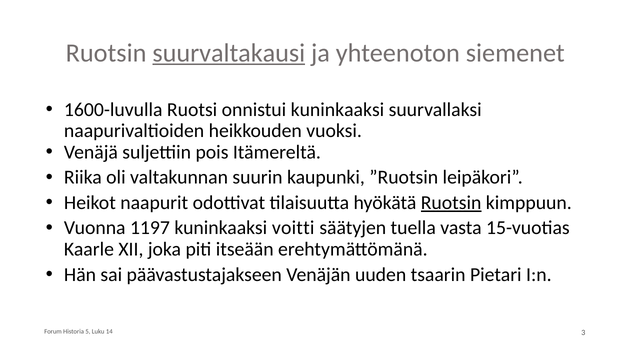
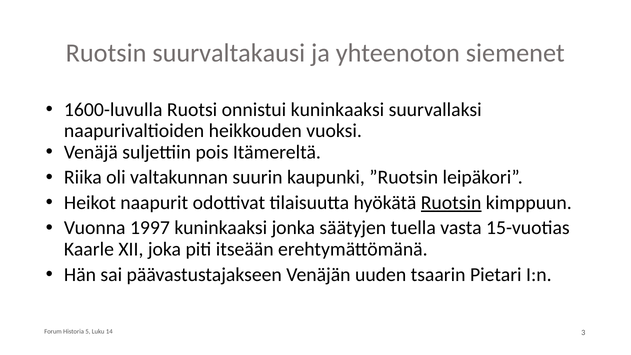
suurvaltakausi underline: present -> none (229, 53)
1197: 1197 -> 1997 (150, 228)
voitti: voitti -> jonka (293, 228)
